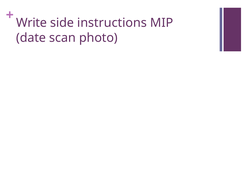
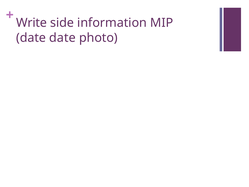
instructions: instructions -> information (112, 23)
date scan: scan -> date (62, 38)
